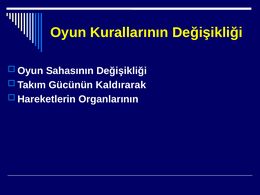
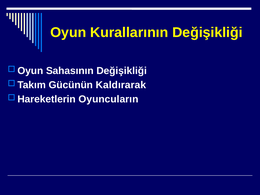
Organlarının: Organlarının -> Oyuncuların (108, 99)
